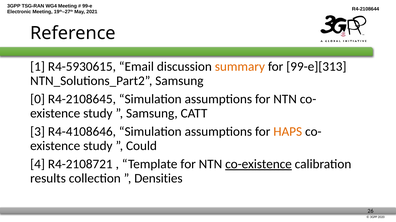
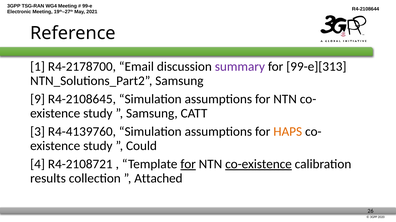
R4-5930615: R4-5930615 -> R4-2178700 (82, 67)
summary colour: orange -> purple (240, 67)
0: 0 -> 9 (38, 99)
R4-4108646: R4-4108646 -> R4-4139760 (82, 132)
for underline: none -> present (188, 165)
Densities: Densities -> Attached (158, 179)
